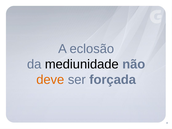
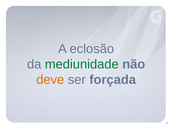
mediunidade colour: black -> green (82, 64)
